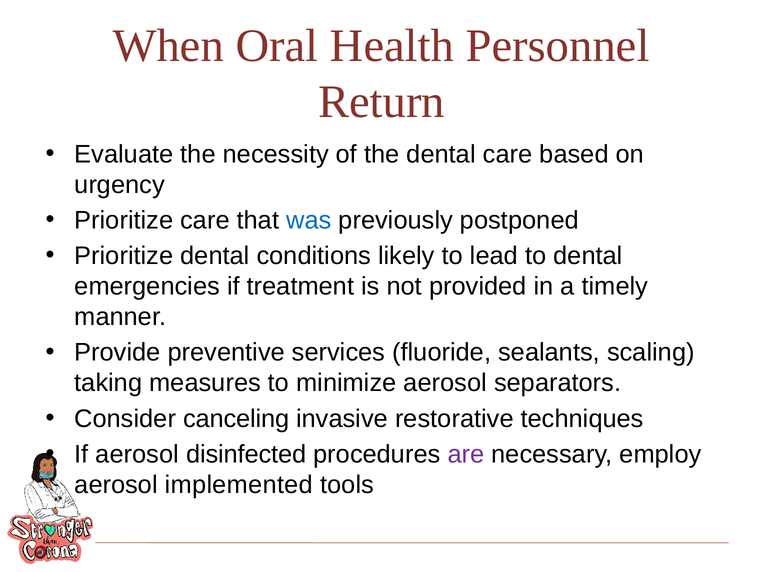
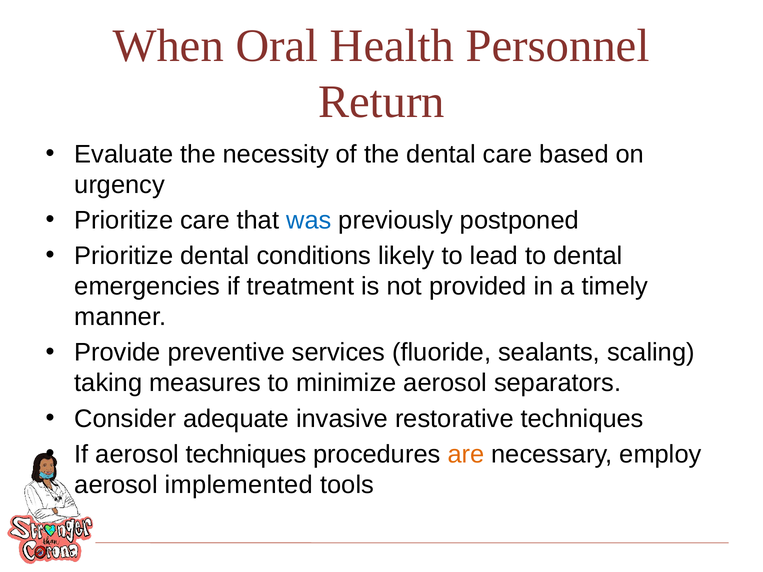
canceling: canceling -> adequate (236, 419)
aerosol disinfected: disinfected -> techniques (246, 454)
are colour: purple -> orange (466, 454)
